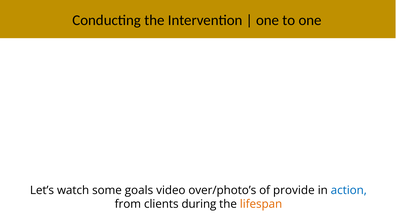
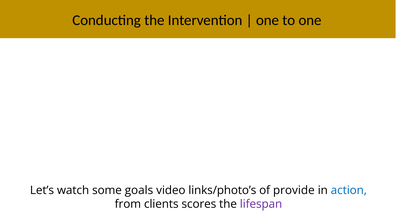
over/photo’s: over/photo’s -> links/photo’s (222, 190)
during: during -> scores (199, 204)
lifespan colour: orange -> purple (261, 204)
